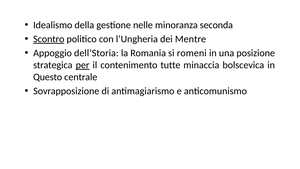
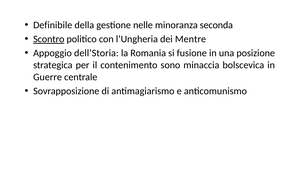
Idealismo: Idealismo -> Definibile (53, 25)
romeni: romeni -> fusione (192, 53)
per underline: present -> none (83, 65)
tutte: tutte -> sono (170, 65)
Questo: Questo -> Guerre (48, 77)
